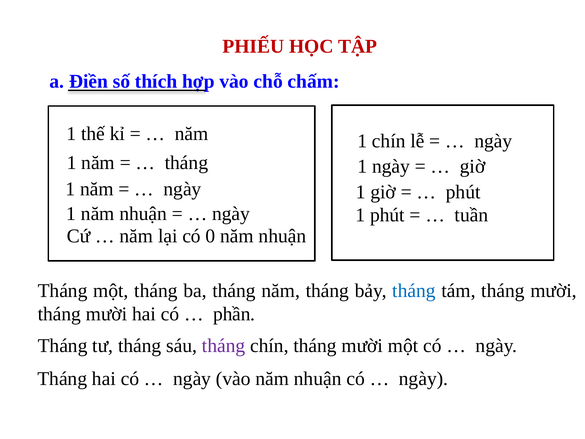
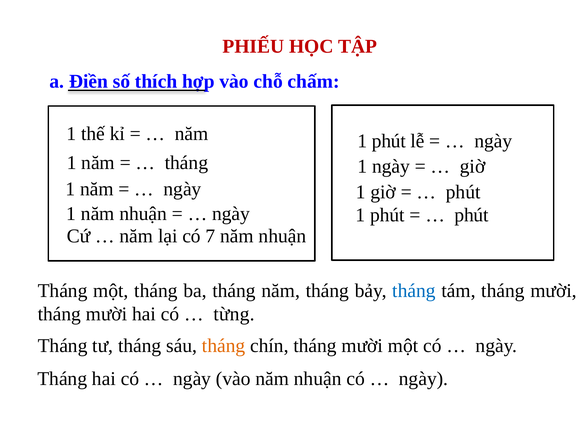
chín: chín -> phút (389, 141)
tuần: tuần -> phút (472, 215)
0: 0 -> 7 (210, 236)
phần: phần -> từng (234, 314)
tháng colour: purple -> orange (224, 346)
